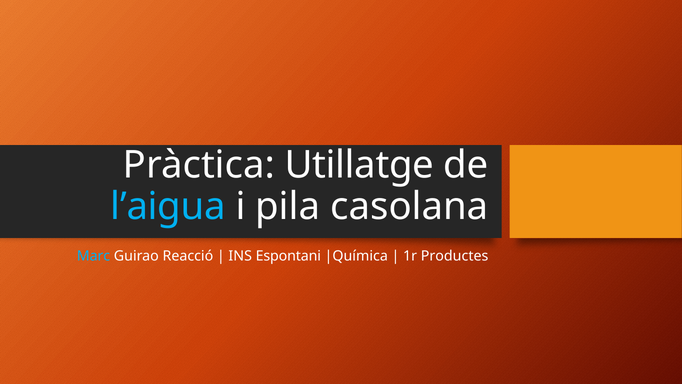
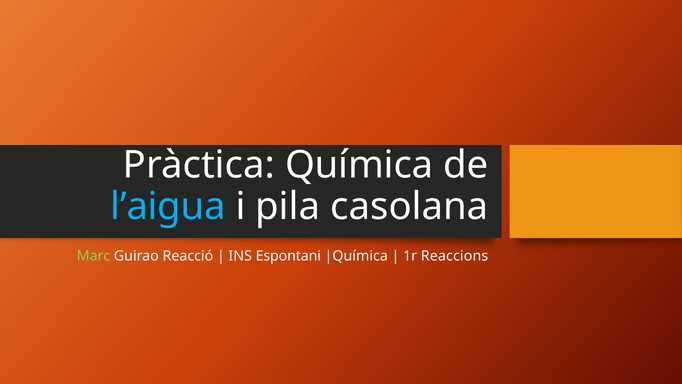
Utillatge: Utillatge -> Química (359, 165)
Marc colour: light blue -> light green (94, 256)
Productes: Productes -> Reaccions (455, 256)
